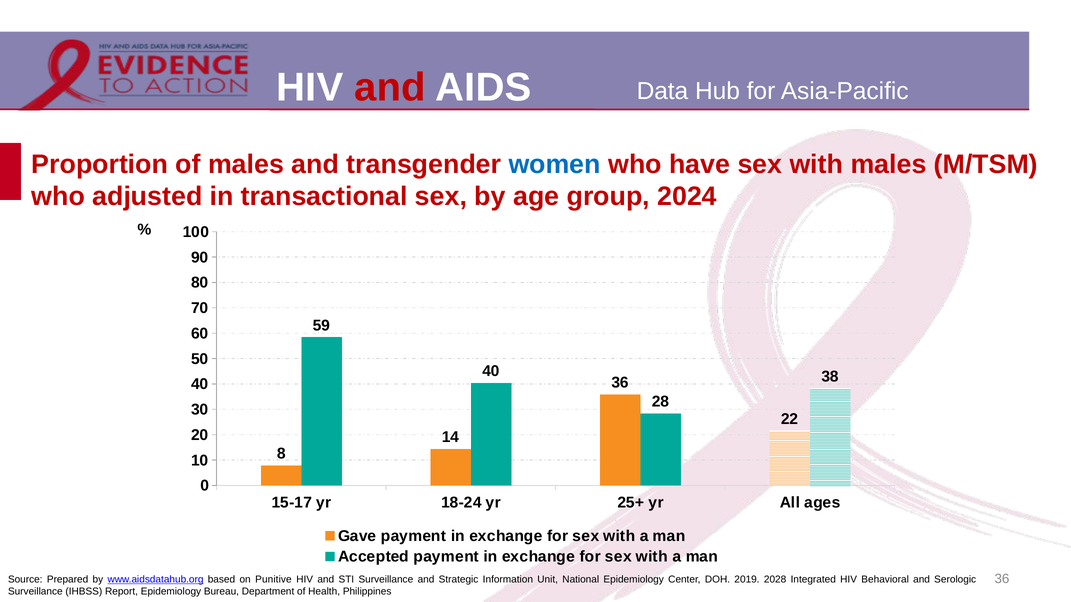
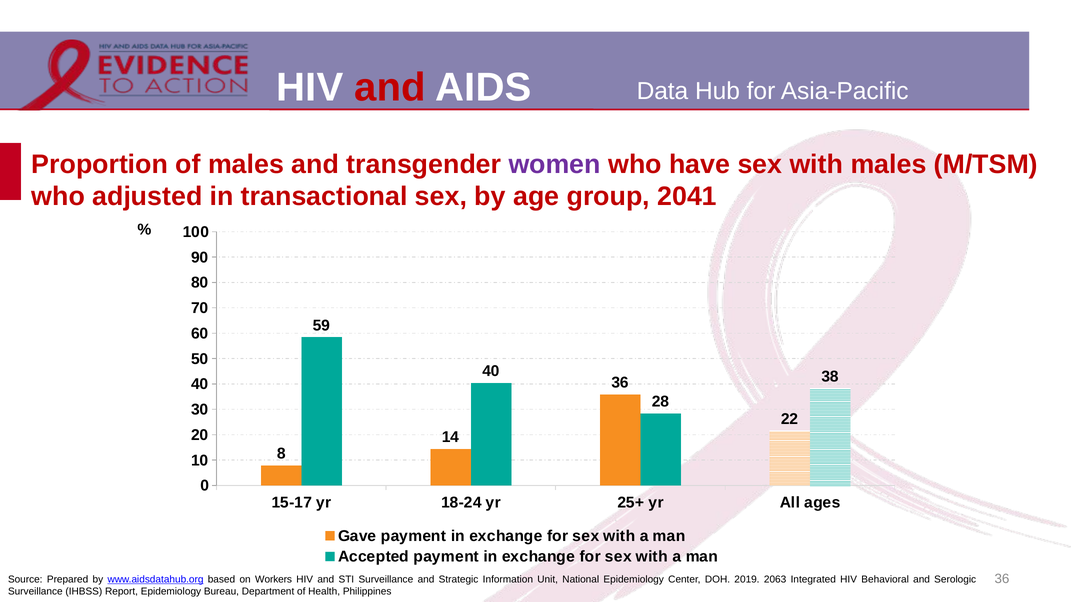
women colour: blue -> purple (555, 165)
2024: 2024 -> 2041 (687, 197)
Punitive: Punitive -> Workers (274, 580)
2028: 2028 -> 2063 (775, 580)
